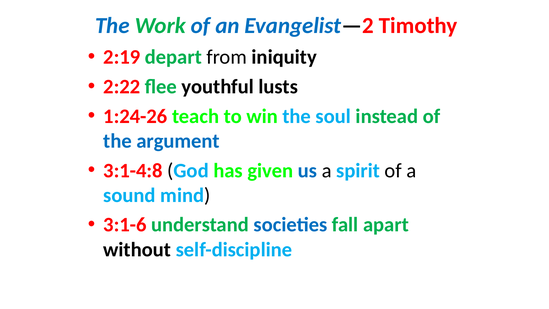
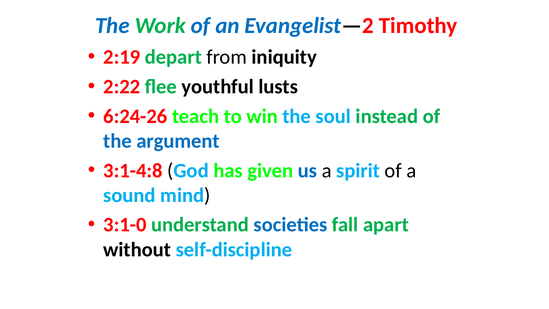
1:24-26: 1:24-26 -> 6:24-26 (135, 116)
3:1-6: 3:1-6 -> 3:1-0 (125, 225)
